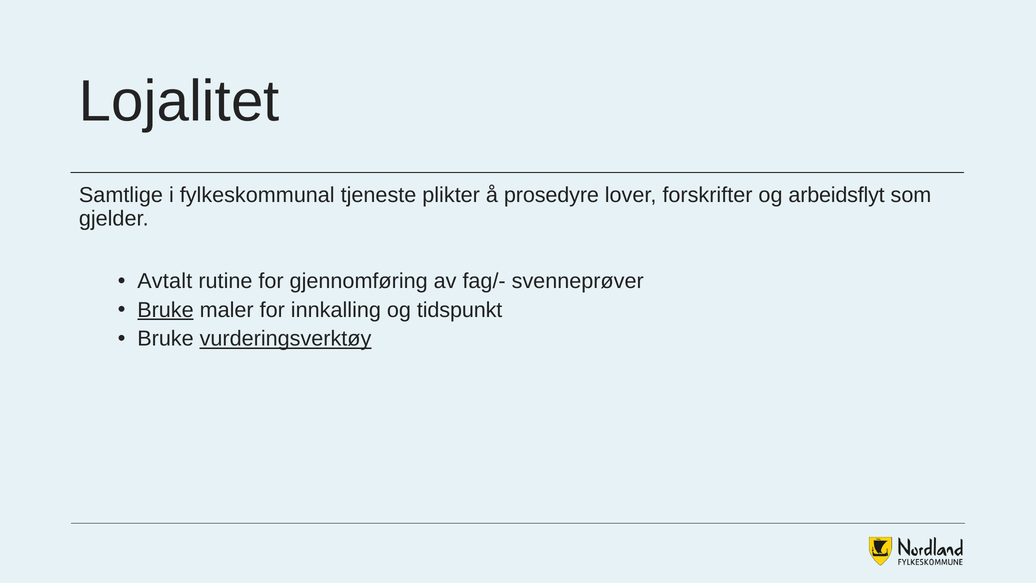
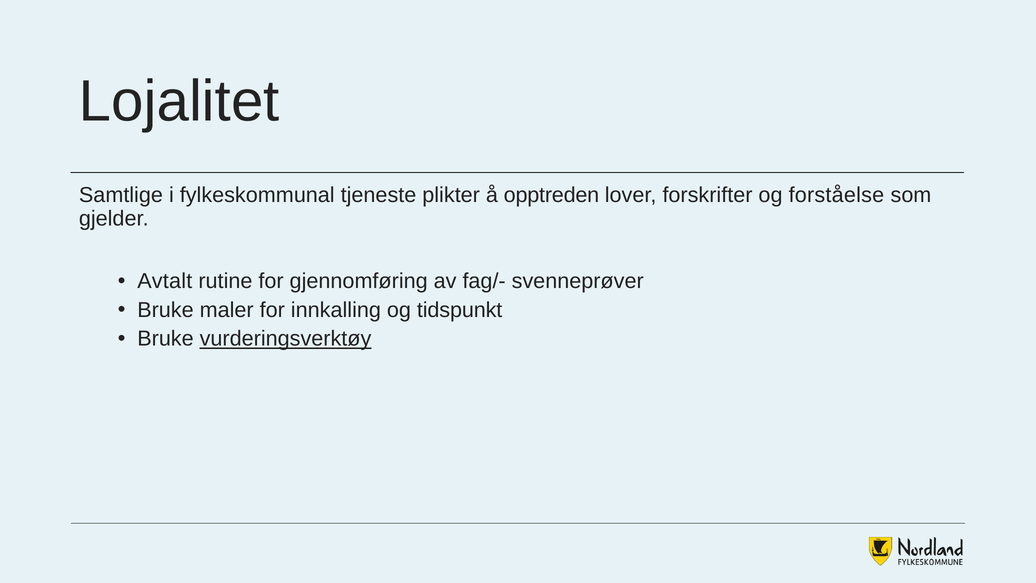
prosedyre: prosedyre -> opptreden (551, 195)
arbeidsflyt: arbeidsflyt -> forståelse (836, 195)
Bruke underline: present -> none (165, 310)
